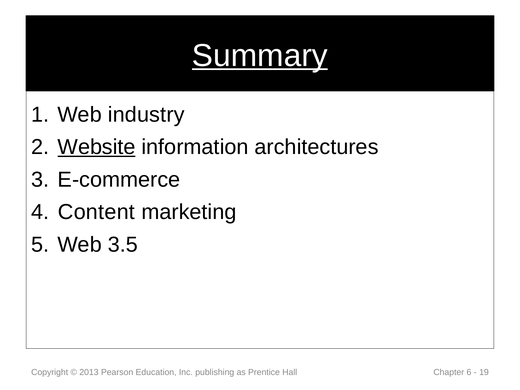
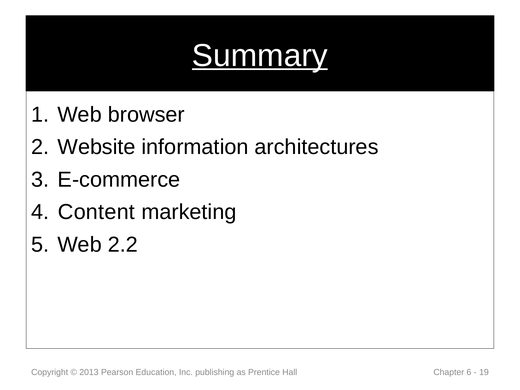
industry: industry -> browser (146, 115)
Website underline: present -> none (97, 147)
3.5: 3.5 -> 2.2 (123, 245)
